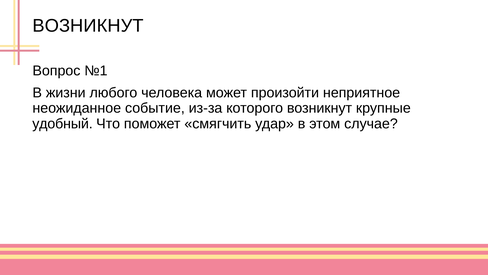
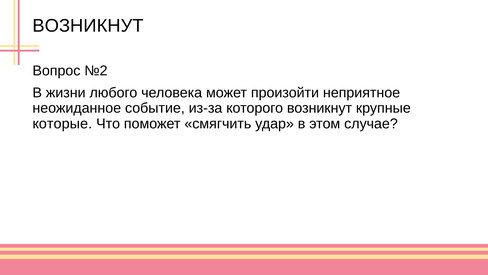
№1: №1 -> №2 (96, 71)
удобный: удобный -> которые (62, 123)
